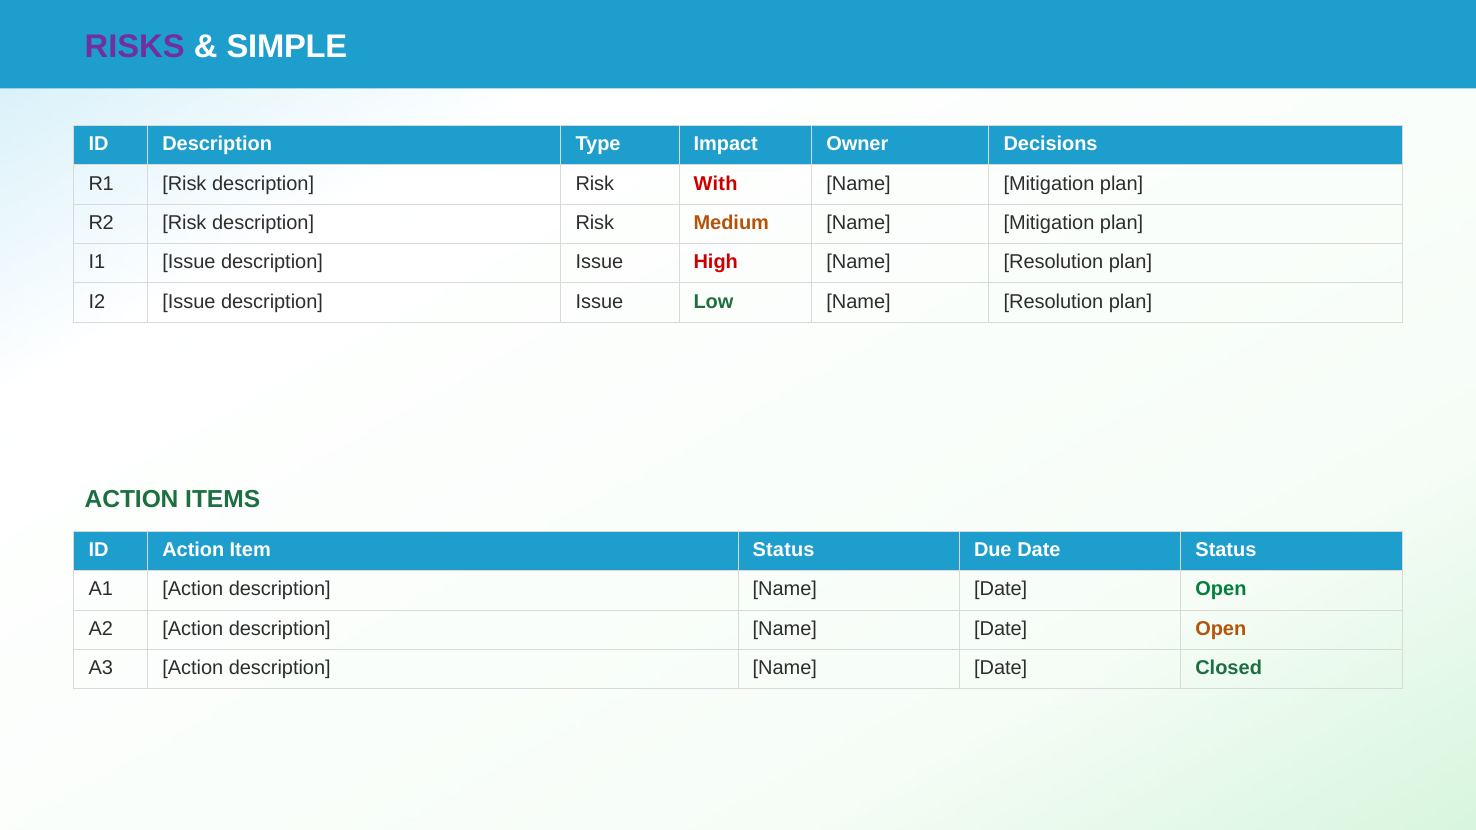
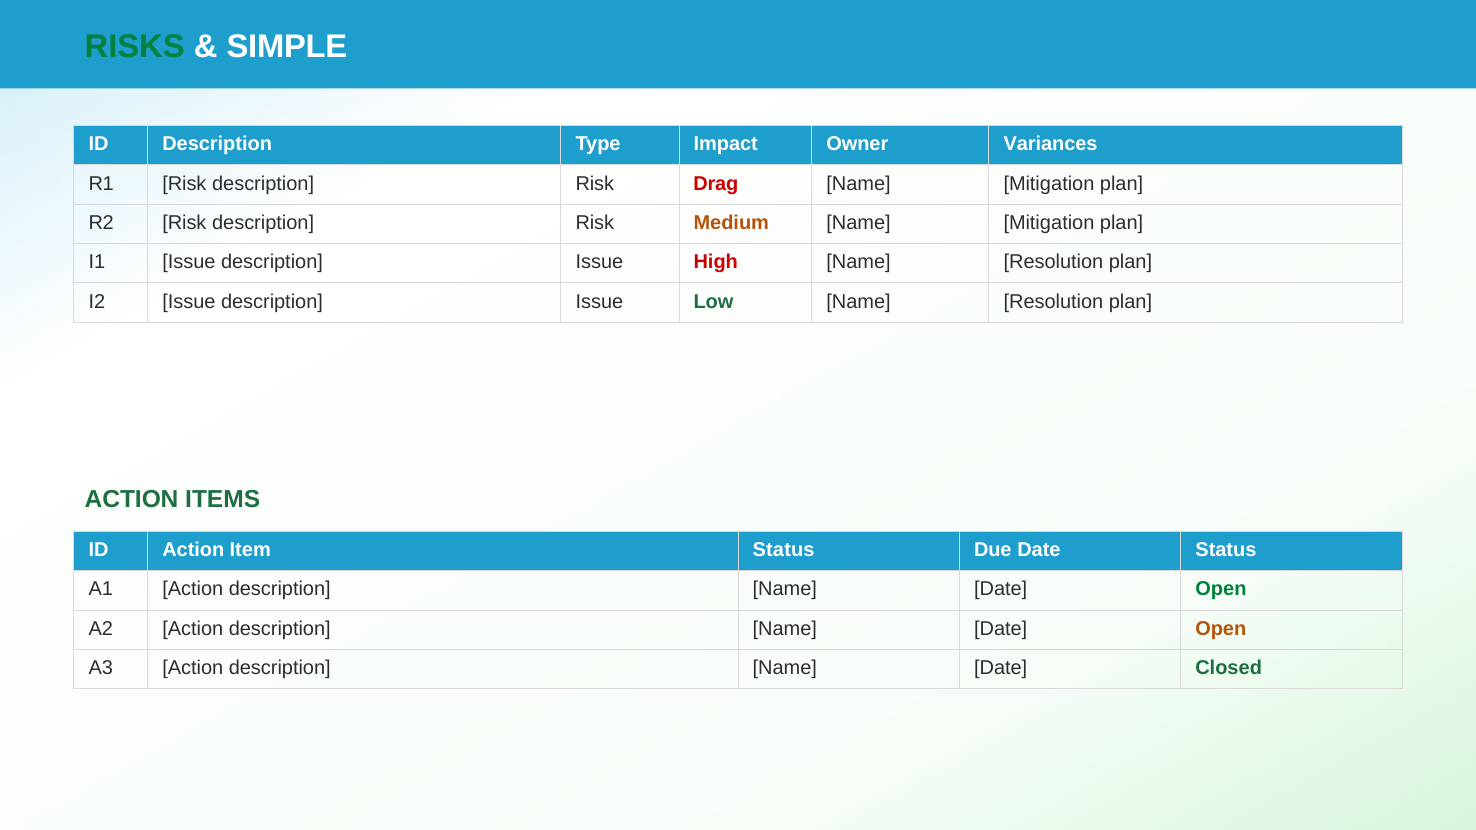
RISKS colour: purple -> green (135, 47)
Decisions: Decisions -> Variances (1051, 144)
With: With -> Drag (716, 184)
